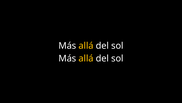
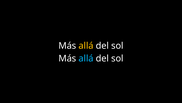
allá colour: yellow -> light blue (86, 58)
